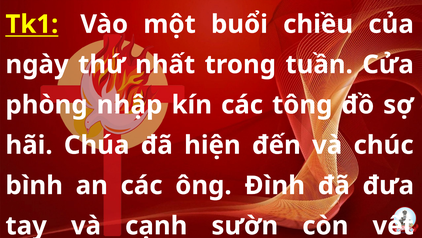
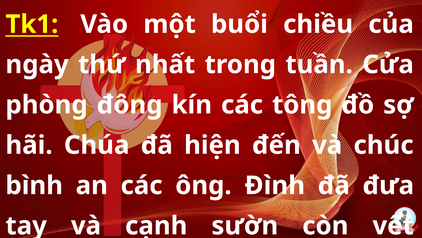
nhập: nhập -> đông (130, 105)
